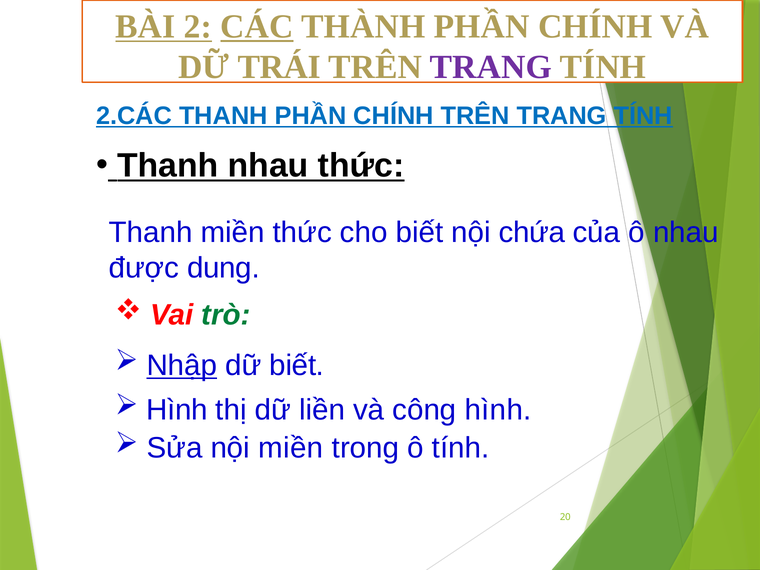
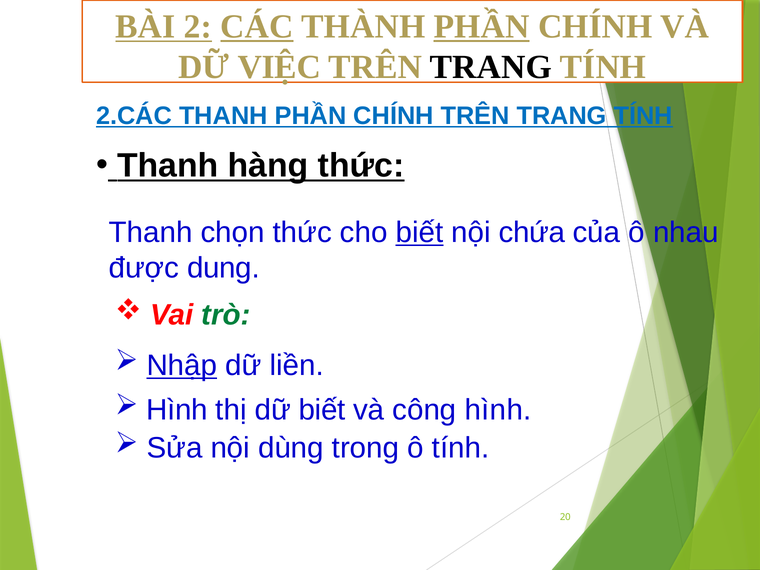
PHẦN underline: none -> present (482, 26)
TRÁI: TRÁI -> VIỆC (279, 67)
TRANG colour: purple -> black (491, 67)
Thanh nhau: nhau -> hàng (268, 166)
Thanh miền: miền -> chọn (233, 233)
biết underline: none -> present (419, 233)
dữ biết: biết -> liền (297, 366)
dữ liền: liền -> biết (322, 410)
nội miền: miền -> dùng (291, 448)
